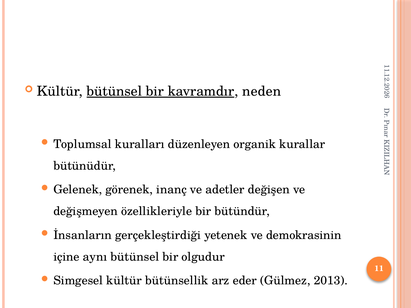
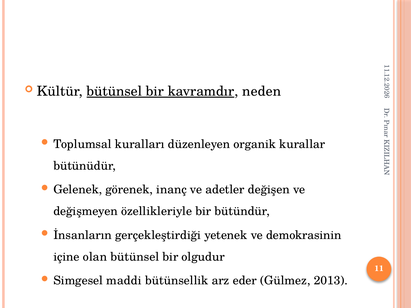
aynı: aynı -> olan (95, 257)
Simgesel kültür: kültür -> maddi (124, 281)
